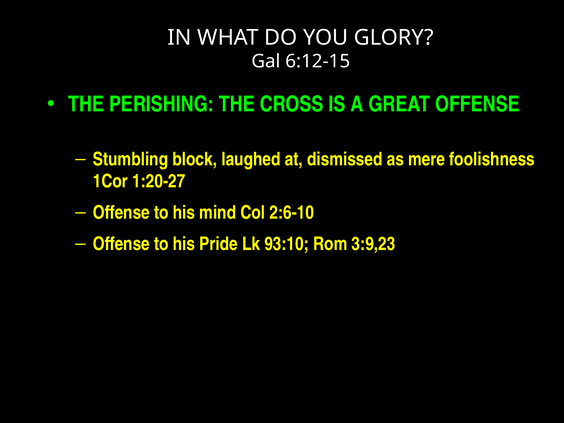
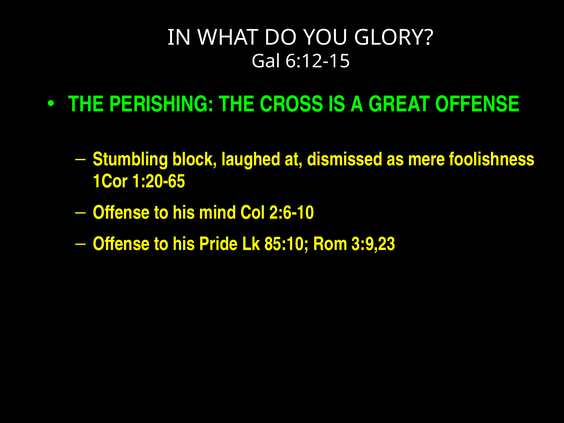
1:20-27: 1:20-27 -> 1:20-65 (159, 181)
93:10: 93:10 -> 85:10 (287, 244)
